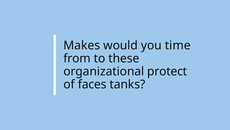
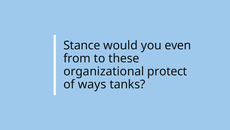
Makes: Makes -> Stance (82, 45)
time: time -> even (178, 45)
faces: faces -> ways (92, 84)
